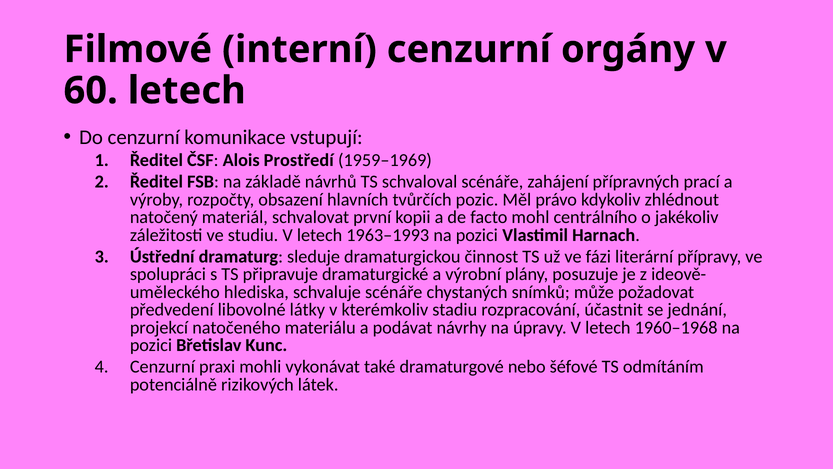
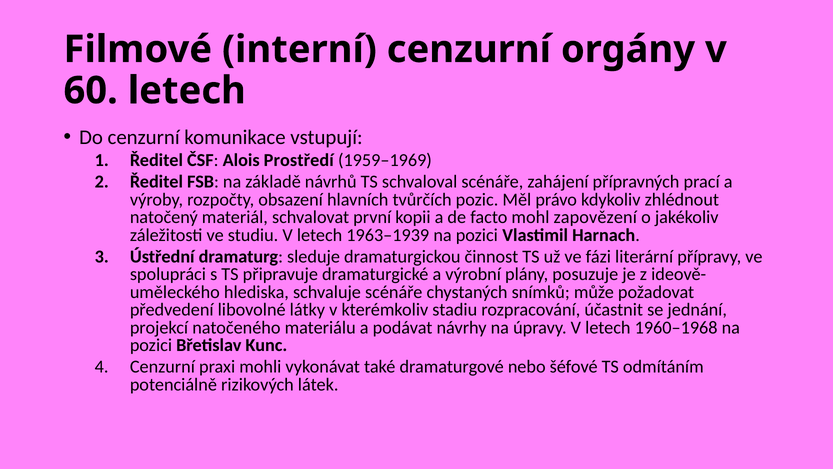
centrálního: centrálního -> zapovězení (595, 217)
1963–1993: 1963–1993 -> 1963–1939 (388, 235)
